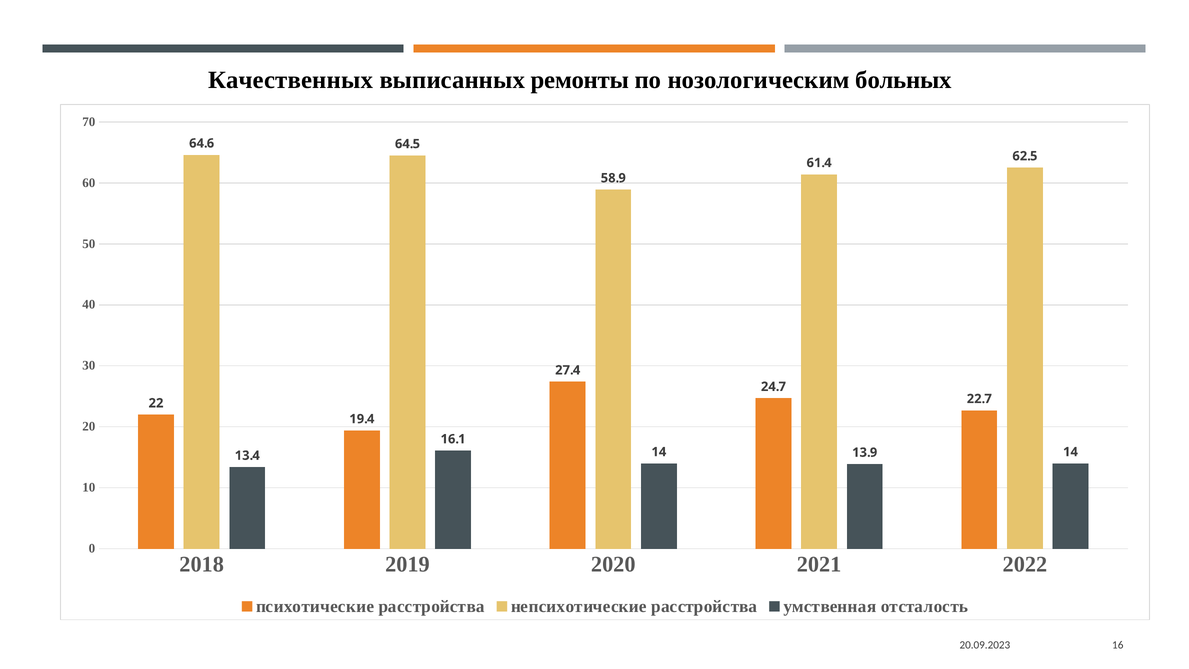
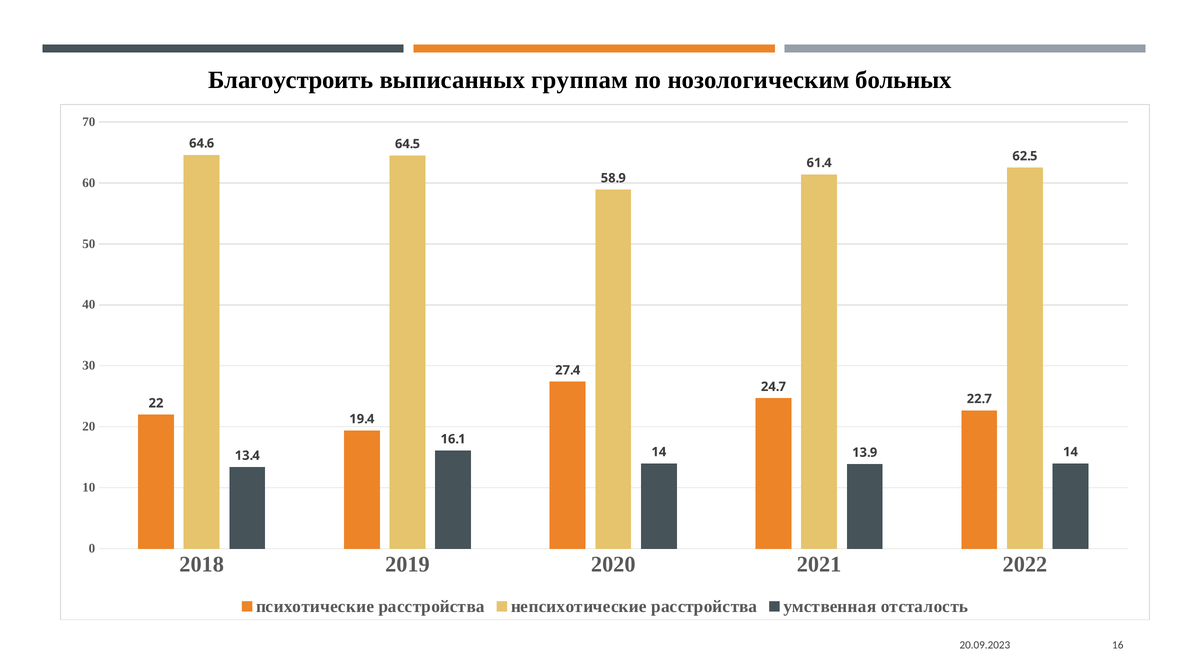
Качественных: Качественных -> Благоустроить (291, 80)
ремонты: ремонты -> группам (580, 80)
